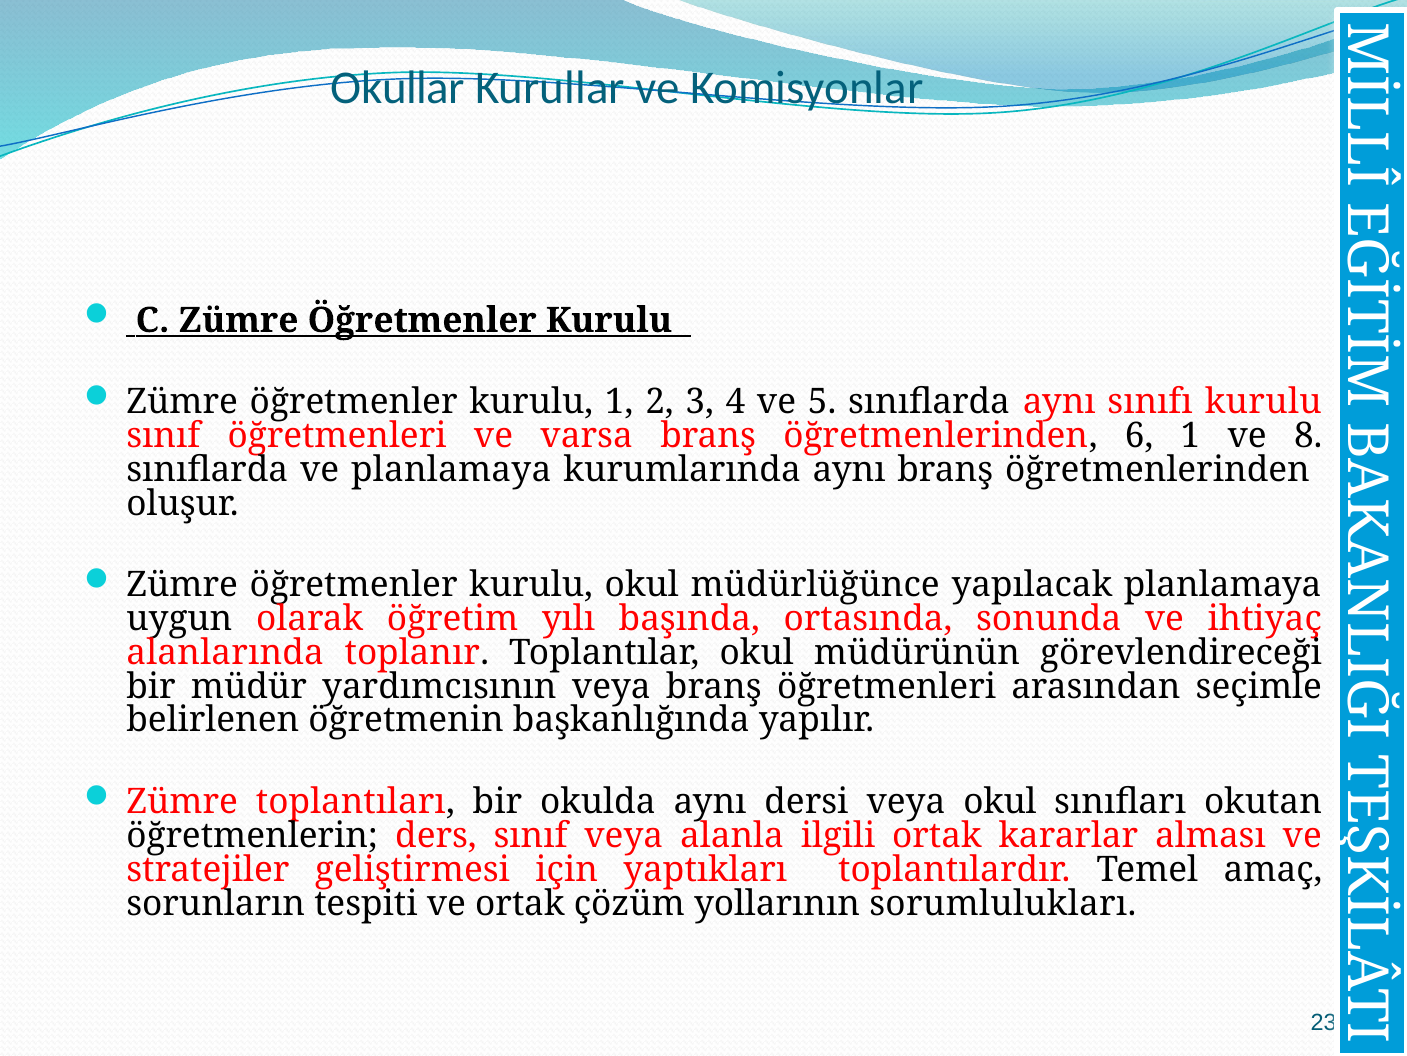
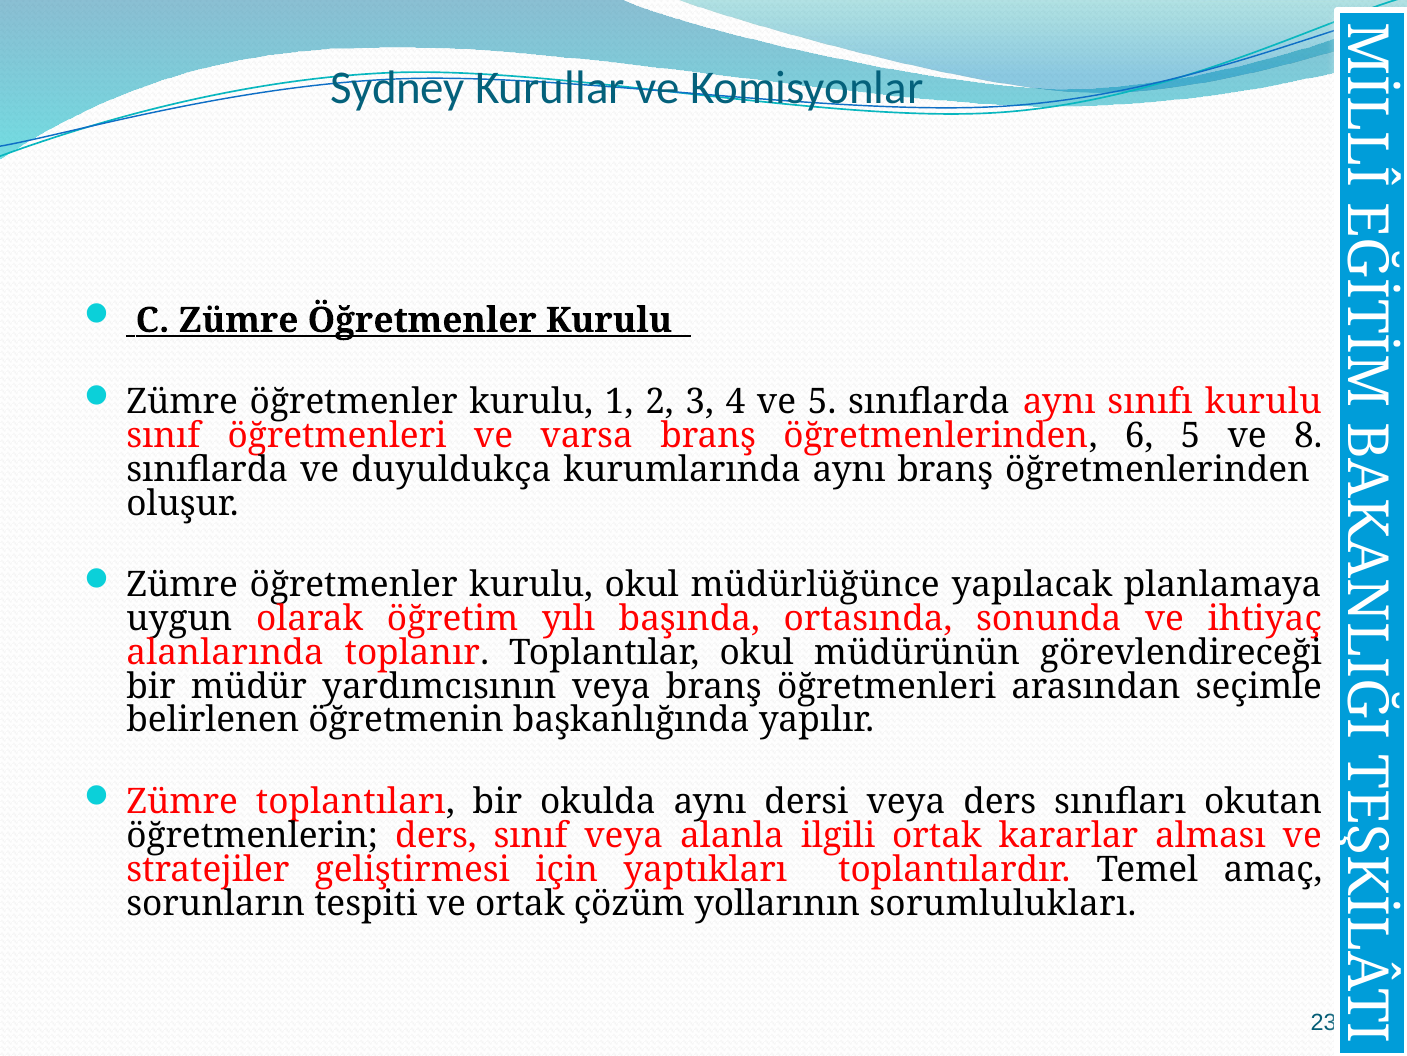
Okullar: Okullar -> Sydney (398, 88)
6 1: 1 -> 5 (1190, 436)
ve planlamaya: planlamaya -> duyuldukça (451, 469)
veya okul: okul -> ders (1000, 801)
